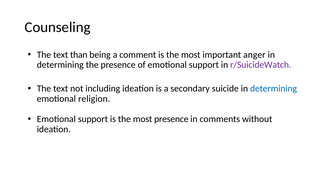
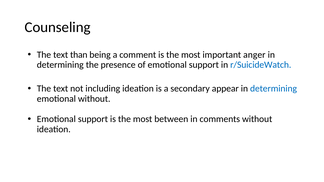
r/SuicideWatch colour: purple -> blue (261, 65)
suicide: suicide -> appear (225, 89)
emotional religion: religion -> without (94, 99)
most presence: presence -> between (171, 119)
